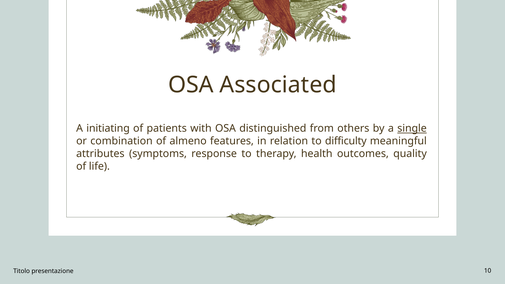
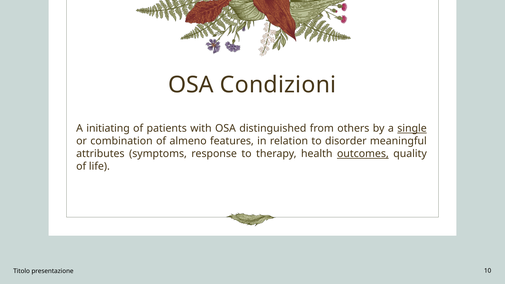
Associated: Associated -> Condizioni (278, 85)
difficulty: difficulty -> disorder (346, 141)
outcomes underline: none -> present (363, 154)
